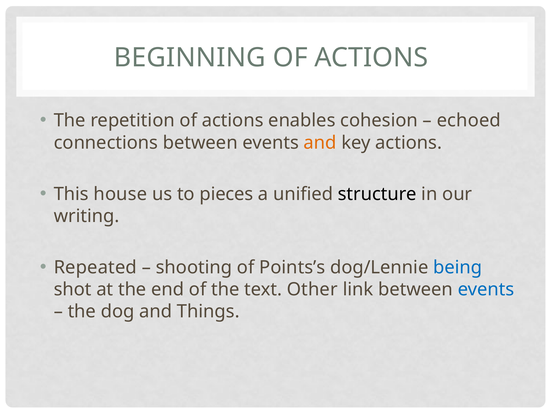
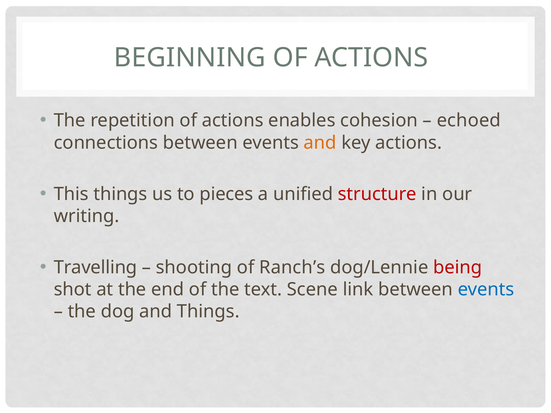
This house: house -> things (120, 194)
structure colour: black -> red (377, 194)
Repeated: Repeated -> Travelling (95, 268)
Points’s: Points’s -> Ranch’s (292, 268)
being colour: blue -> red (458, 268)
Other: Other -> Scene (312, 290)
